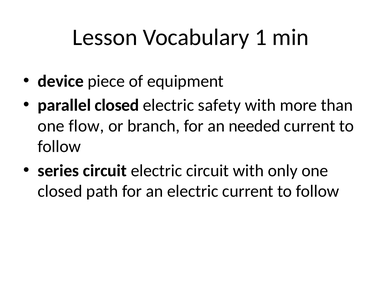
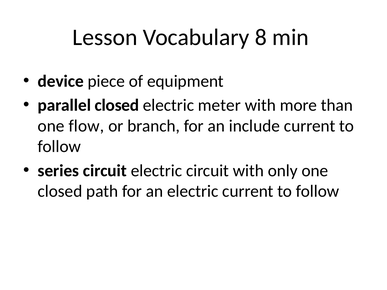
1: 1 -> 8 (261, 37)
safety: safety -> meter (219, 105)
needed: needed -> include (254, 126)
